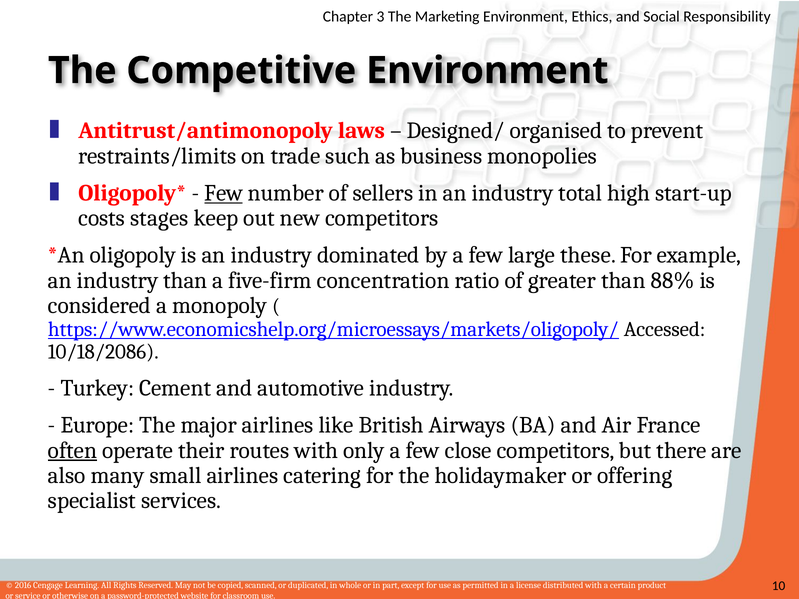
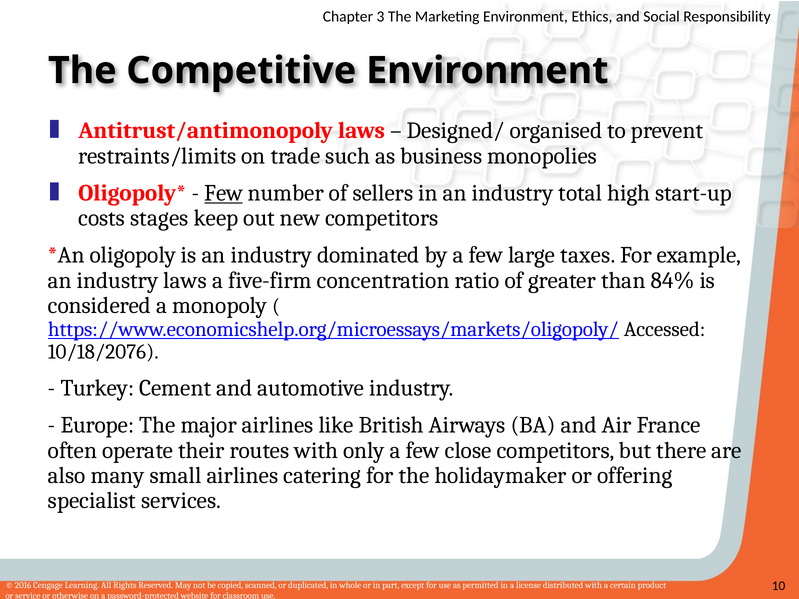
these: these -> taxes (588, 255)
industry than: than -> laws (185, 280)
88%: 88% -> 84% (672, 280)
10/18/2086: 10/18/2086 -> 10/18/2076 (103, 352)
often underline: present -> none (73, 451)
